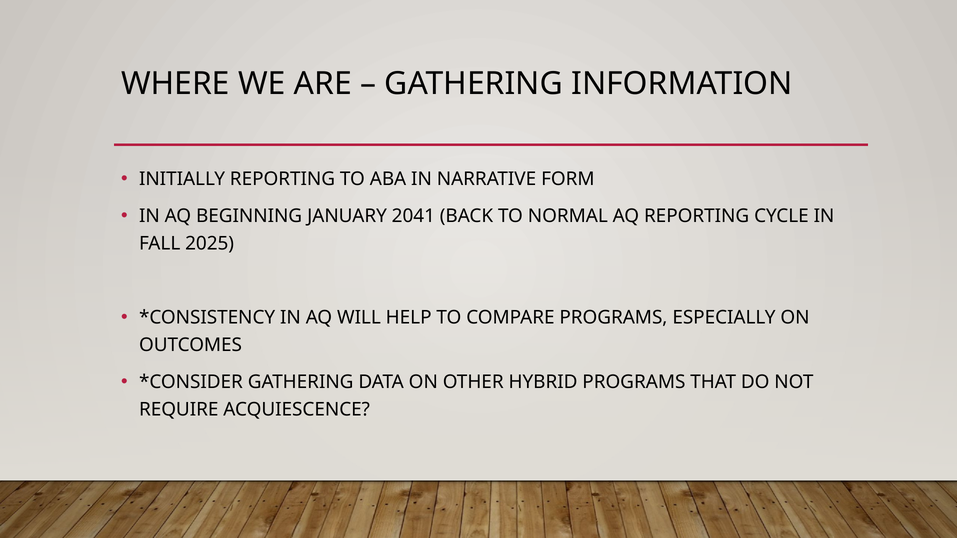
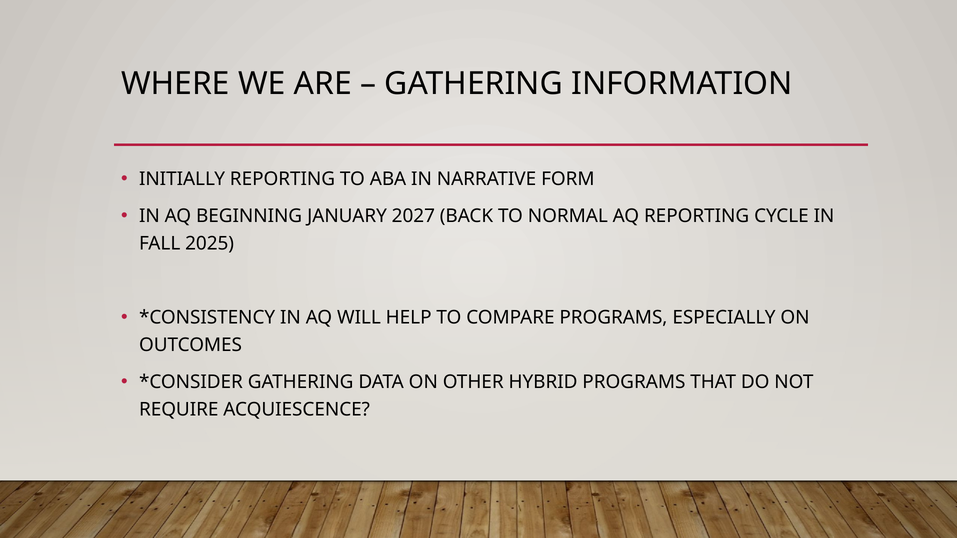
2041: 2041 -> 2027 (413, 216)
